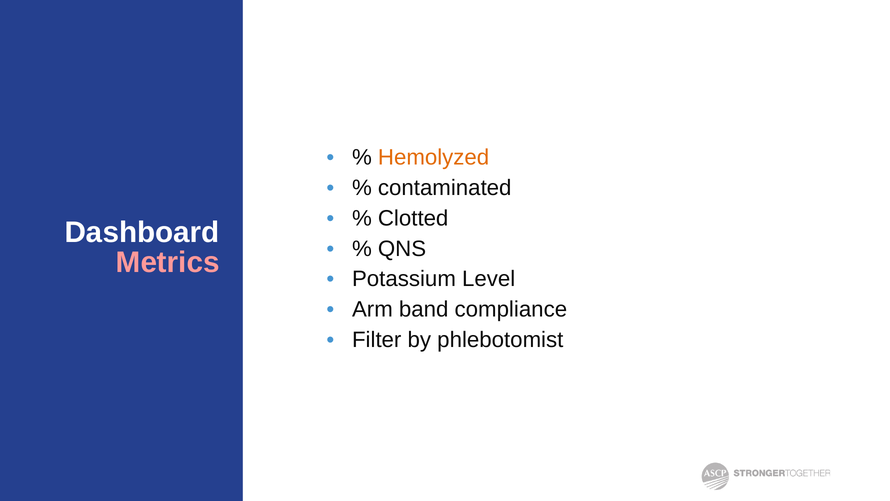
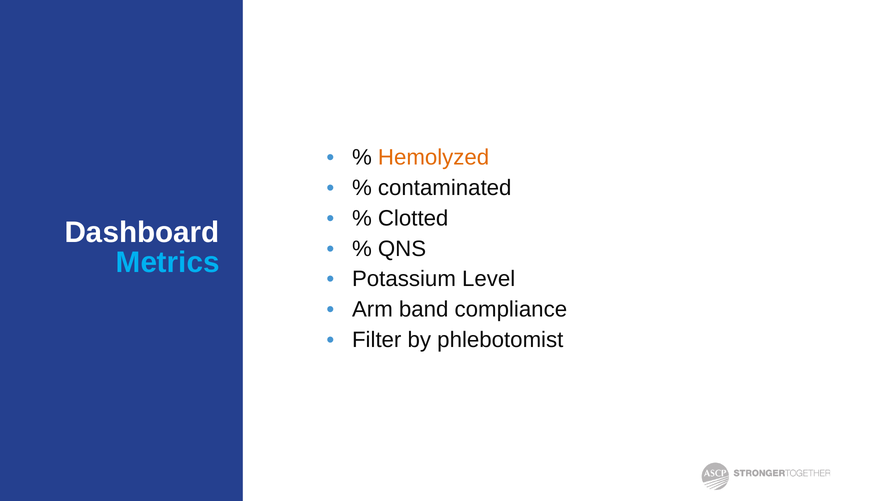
Metrics colour: pink -> light blue (168, 262)
